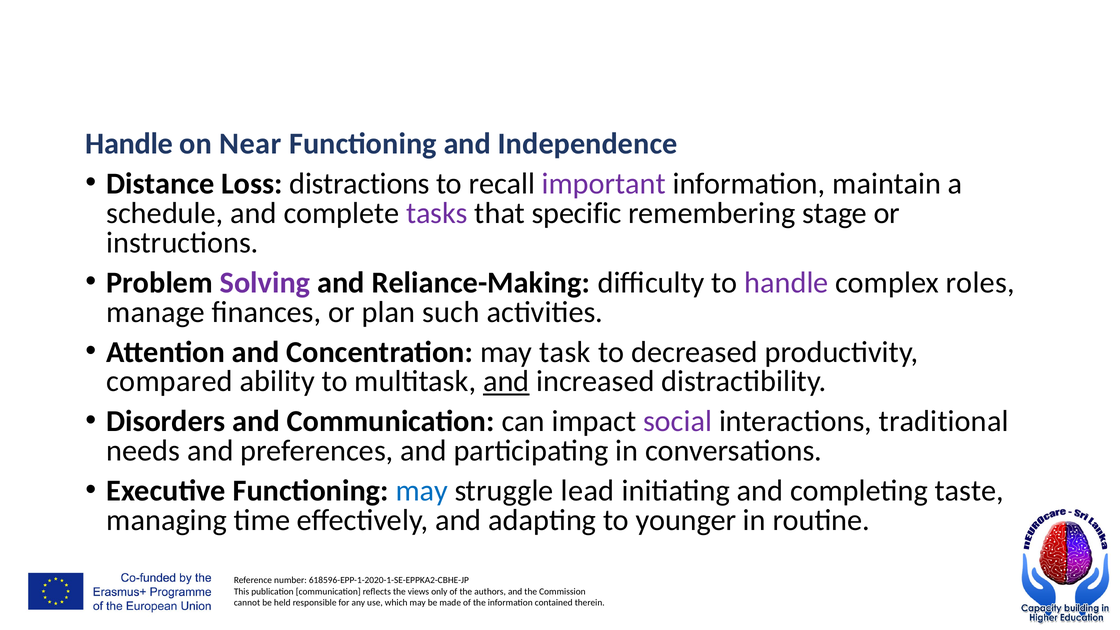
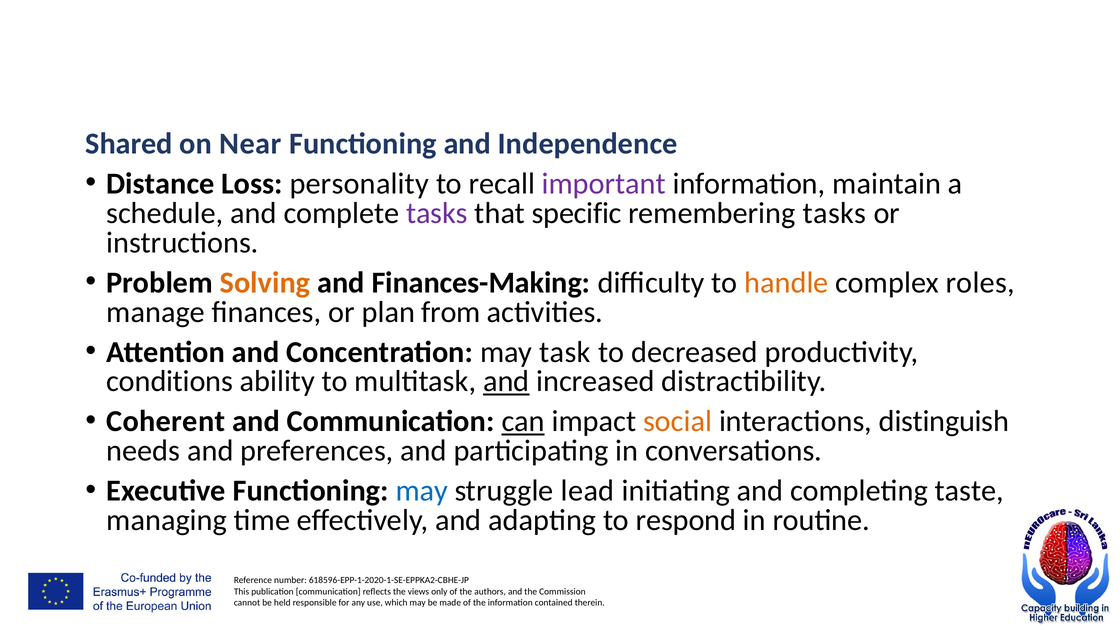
Handle: Handle -> Shared (129, 144)
distractions: distractions -> personality (359, 184)
remembering stage: stage -> tasks (834, 213)
Solving colour: purple -> orange (265, 283)
Reliance-Making: Reliance-Making -> Finances-Making (481, 283)
handle colour: purple -> orange (786, 283)
such: such -> from (451, 312)
compared: compared -> conditions (170, 381)
Disorders: Disorders -> Coherent (166, 421)
can underline: none -> present (523, 421)
social colour: purple -> orange (678, 421)
traditional: traditional -> distinguish (944, 421)
younger: younger -> respond (686, 520)
